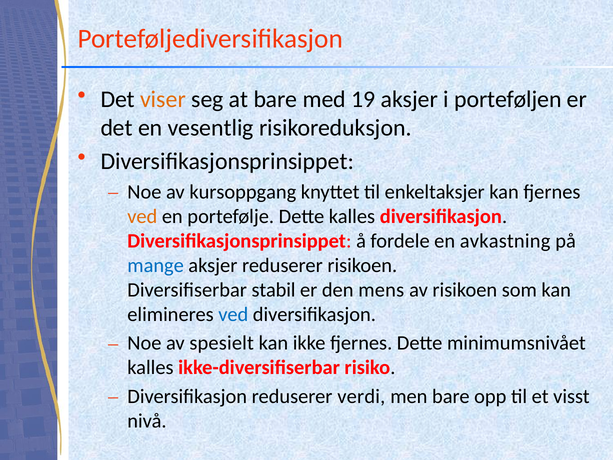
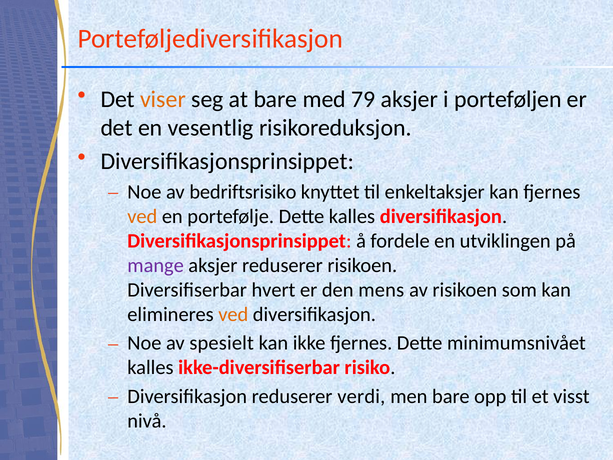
19: 19 -> 79 (363, 99)
kursoppgang: kursoppgang -> bedriftsrisiko (243, 192)
avkastning: avkastning -> utviklingen (505, 241)
mange colour: blue -> purple (156, 265)
stabil: stabil -> hvert (273, 290)
ved colour: blue -> orange (233, 314)
